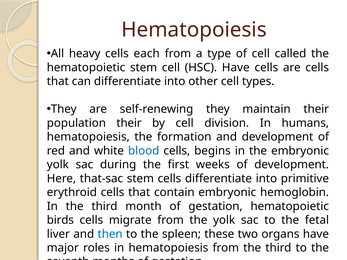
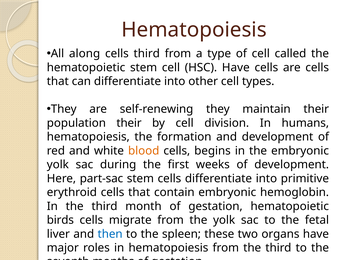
heavy: heavy -> along (85, 54)
cells each: each -> third (147, 54)
blood colour: blue -> orange (144, 151)
that-sac: that-sac -> part-sac (101, 179)
